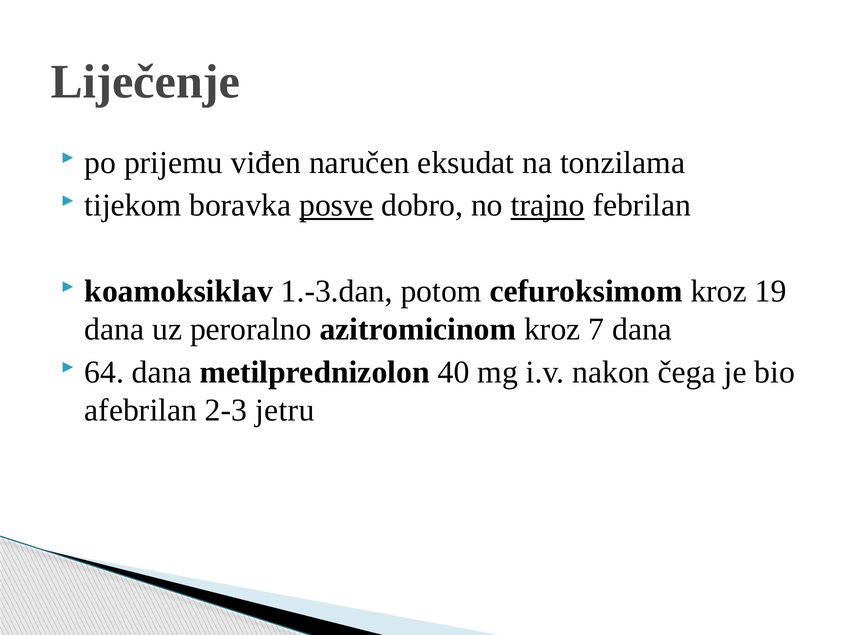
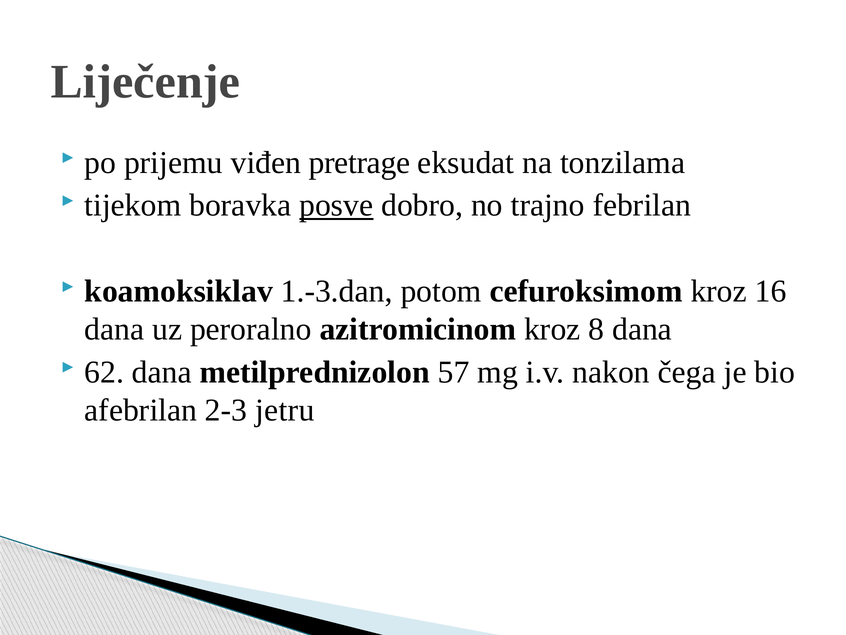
naručen: naručen -> pretrage (359, 162)
trajno underline: present -> none (548, 205)
19: 19 -> 16 (771, 291)
7: 7 -> 8 (596, 329)
64: 64 -> 62 (104, 372)
40: 40 -> 57 (454, 372)
